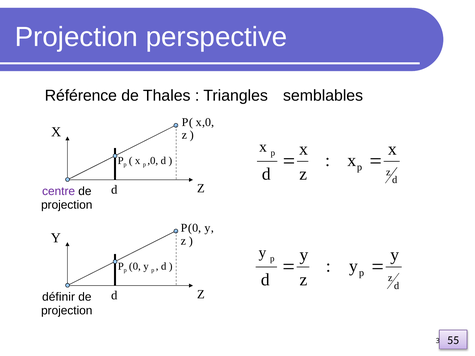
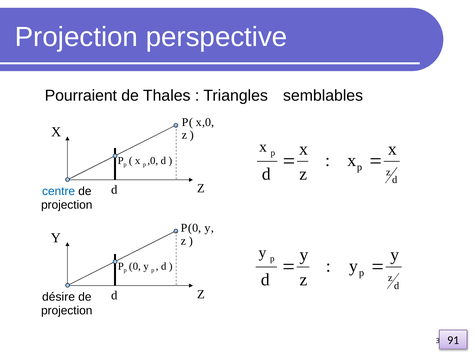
Référence: Référence -> Pourraient (81, 96)
centre colour: purple -> blue (59, 191)
définir: définir -> désire (59, 297)
55: 55 -> 91 (453, 340)
